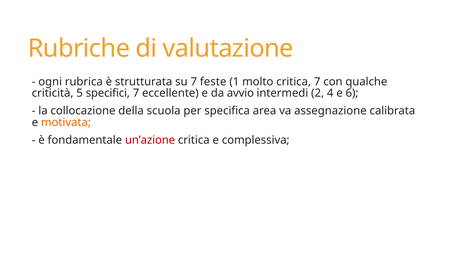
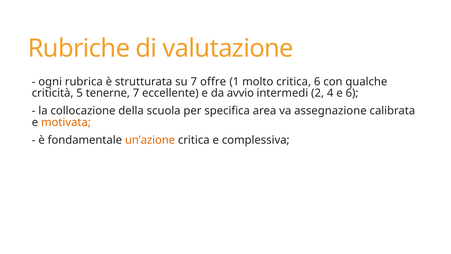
feste: feste -> offre (213, 82)
critica 7: 7 -> 6 (317, 82)
specifici: specifici -> tenerne (108, 93)
un’azione colour: red -> orange (150, 140)
